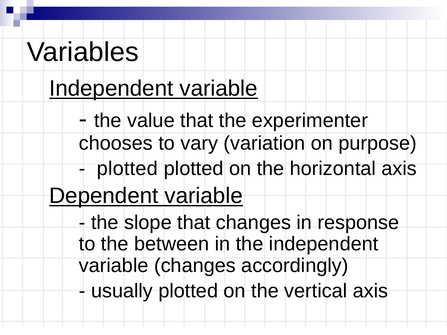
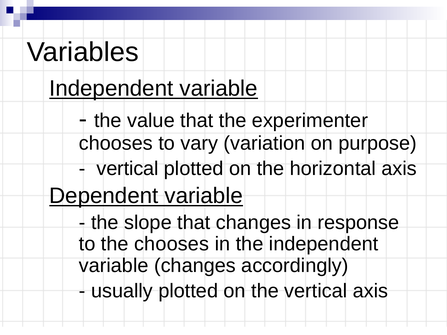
plotted: plotted -> vertical (128, 169)
the between: between -> chooses (172, 244)
